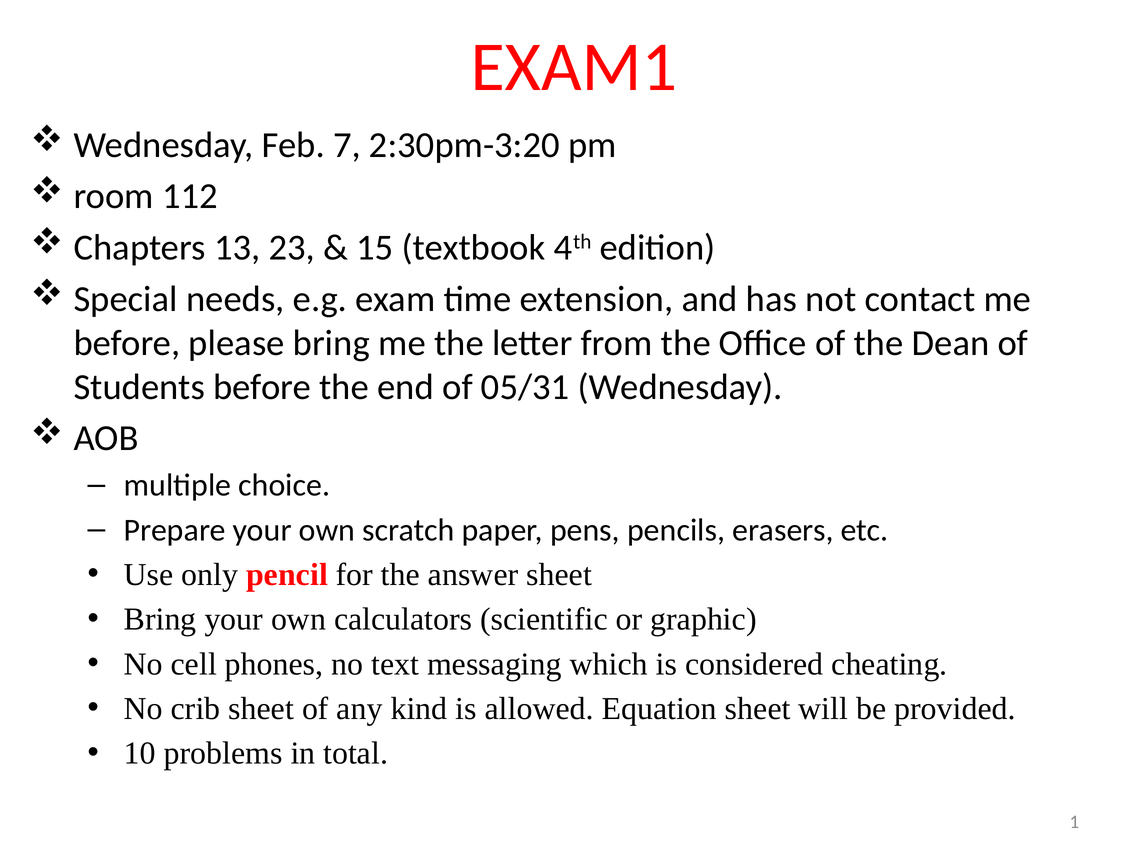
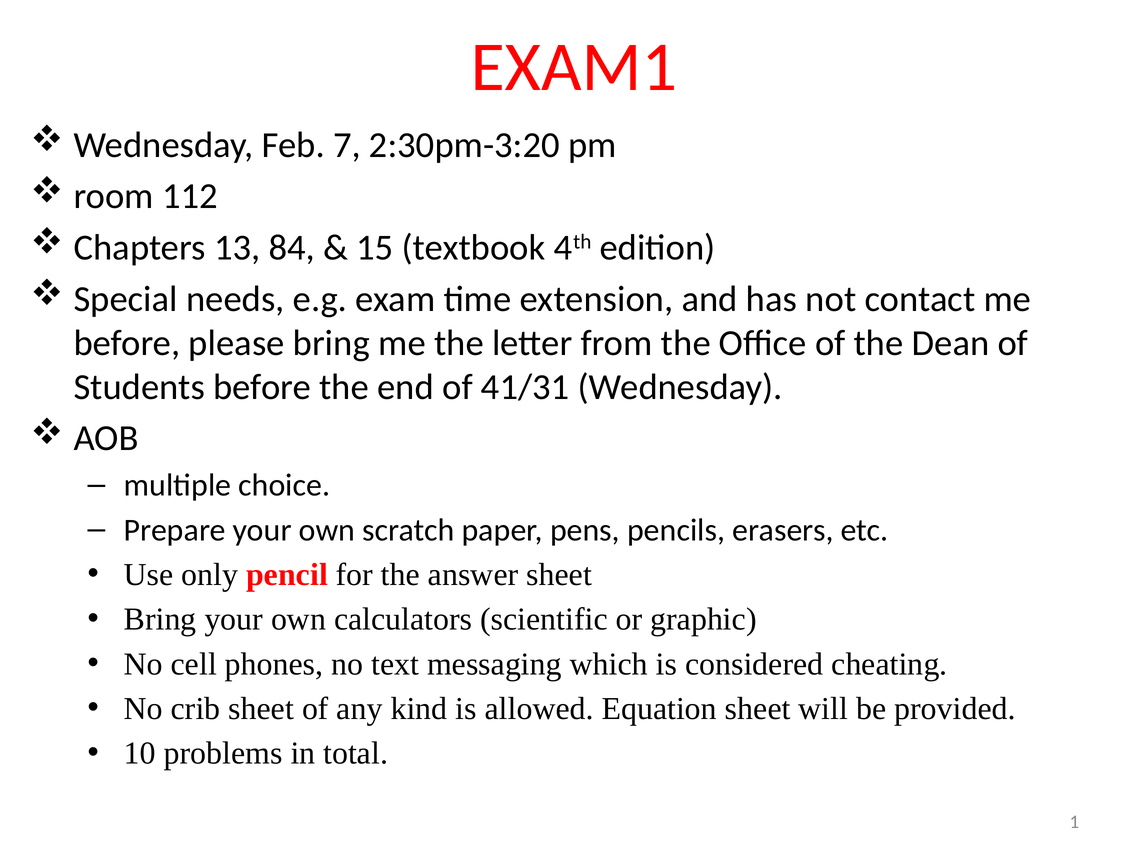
23: 23 -> 84 (292, 248)
05/31: 05/31 -> 41/31 (525, 387)
